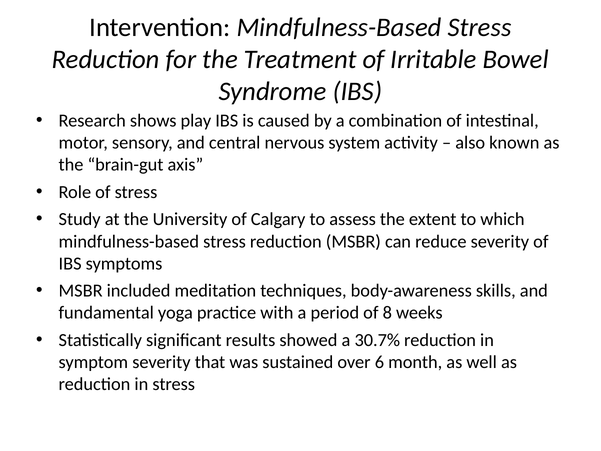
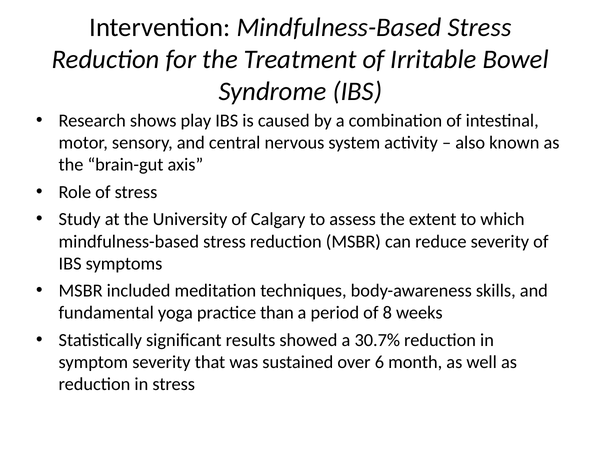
with: with -> than (277, 313)
